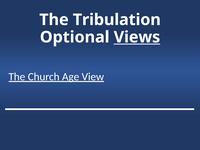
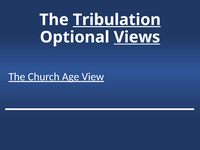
Tribulation underline: none -> present (117, 20)
